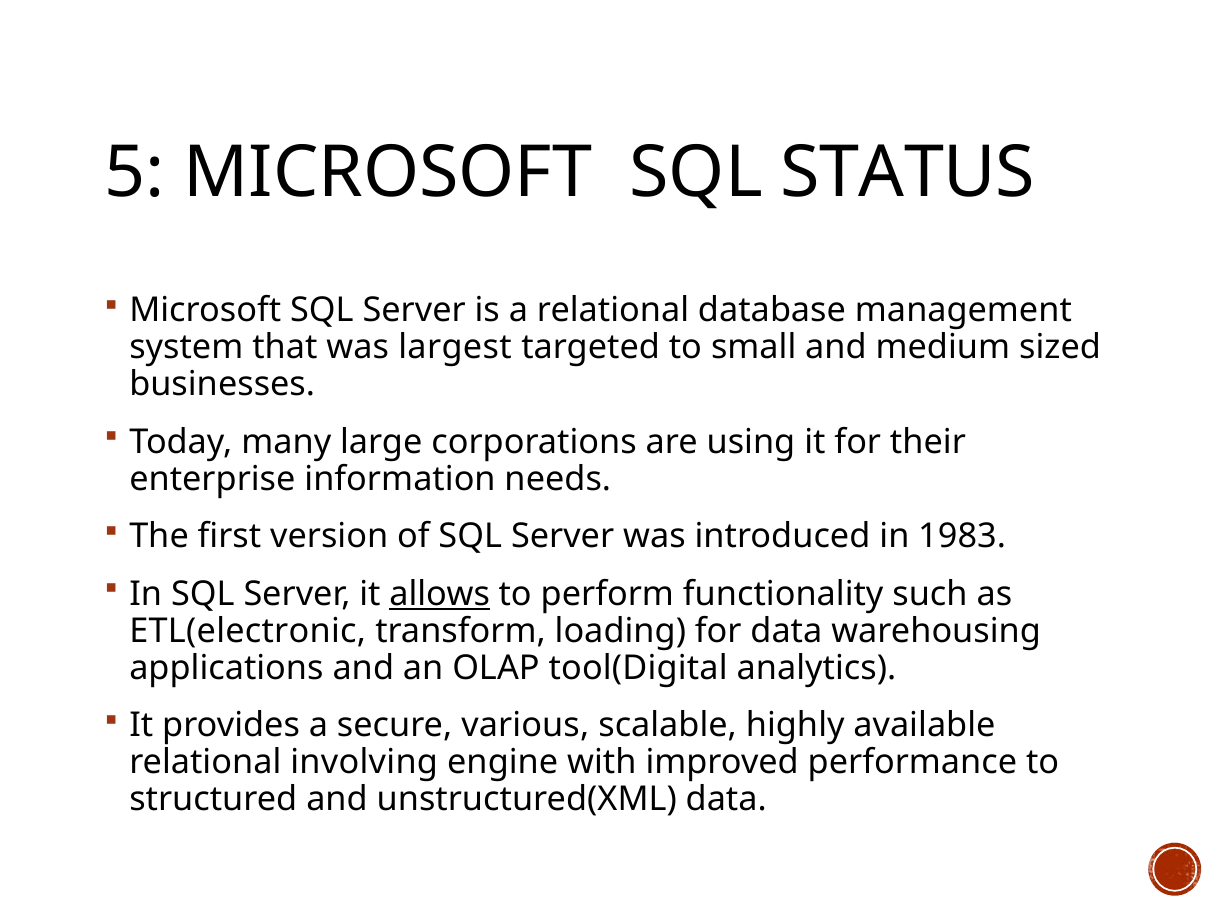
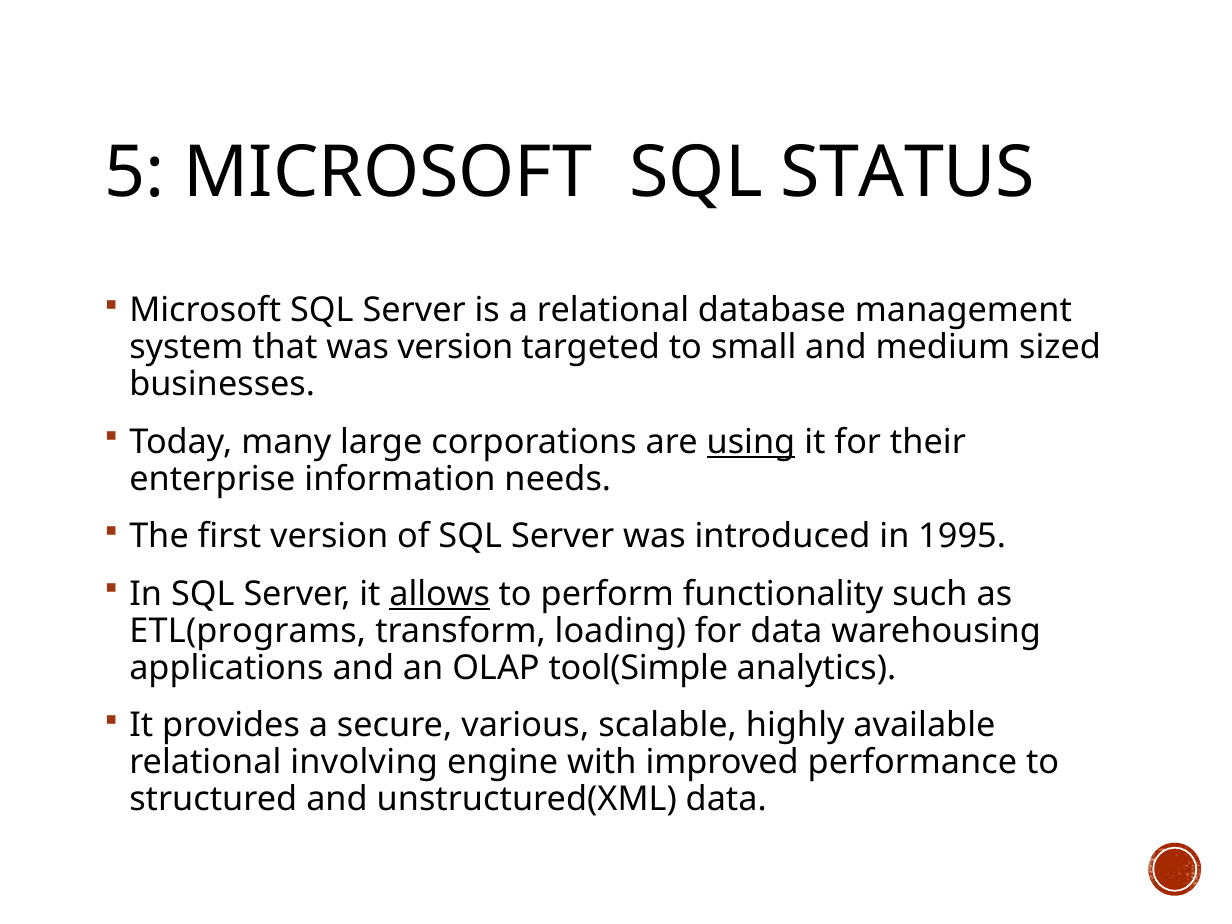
was largest: largest -> version (455, 347)
using underline: none -> present (751, 442)
1983: 1983 -> 1995 (962, 536)
ETL(electronic: ETL(electronic -> ETL(programs (248, 631)
tool(Digital: tool(Digital -> tool(Simple (638, 668)
